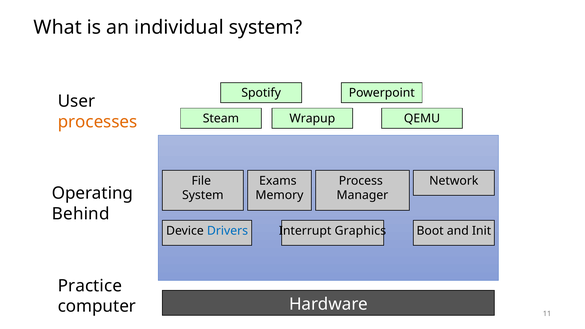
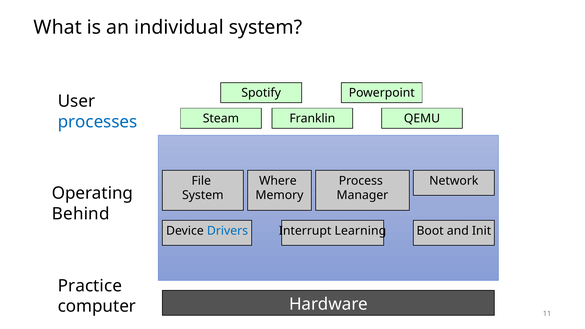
Wrapup: Wrapup -> Franklin (312, 119)
processes colour: orange -> blue (98, 122)
Exams: Exams -> Where (278, 181)
Graphics: Graphics -> Learning (360, 231)
